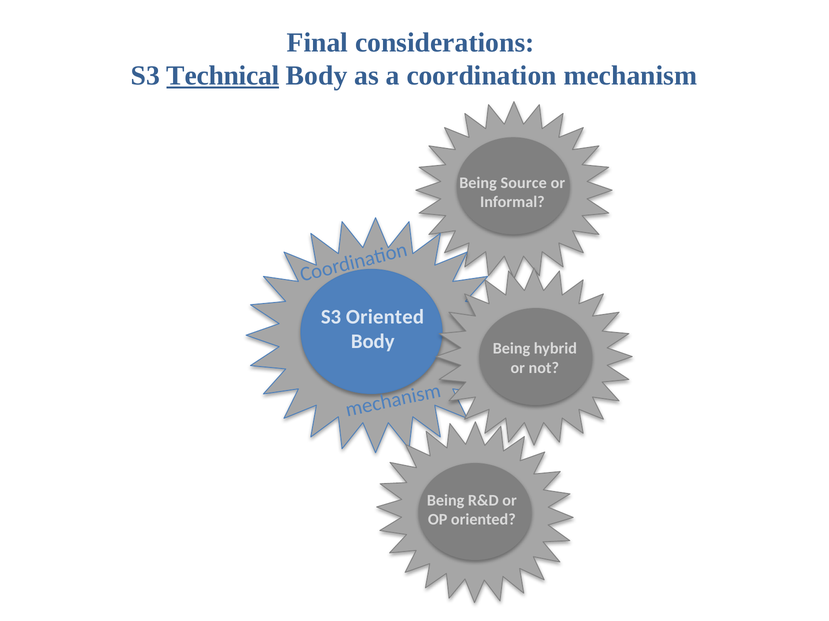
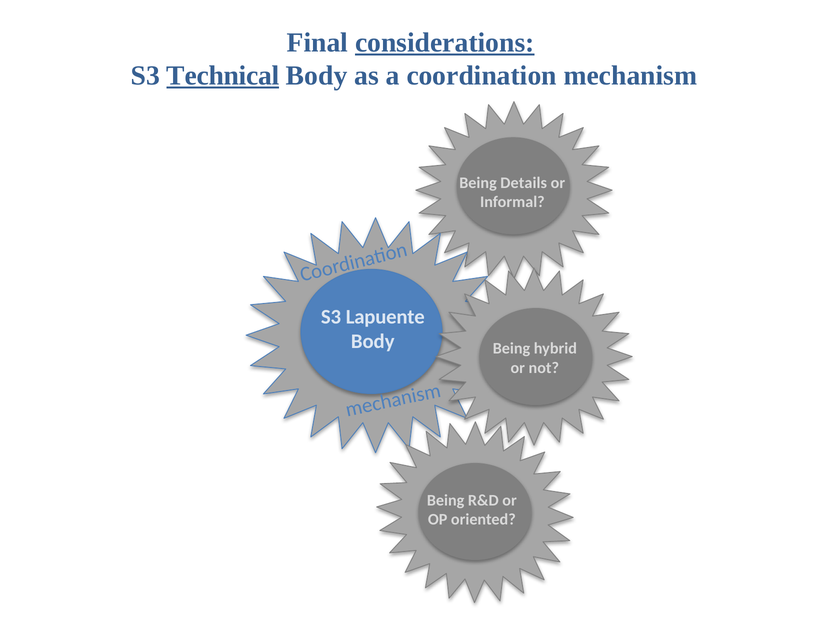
considerations underline: none -> present (445, 43)
Source: Source -> Details (524, 183)
S3 Oriented: Oriented -> Lapuente (385, 317)
